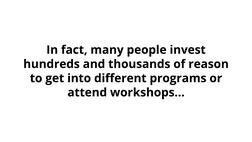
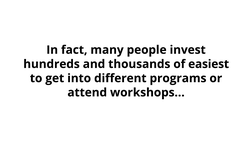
reason: reason -> easiest (209, 64)
